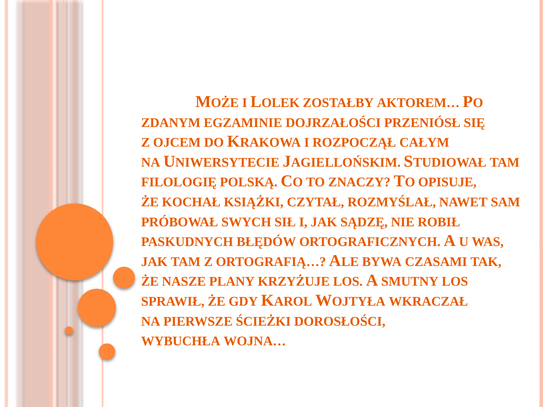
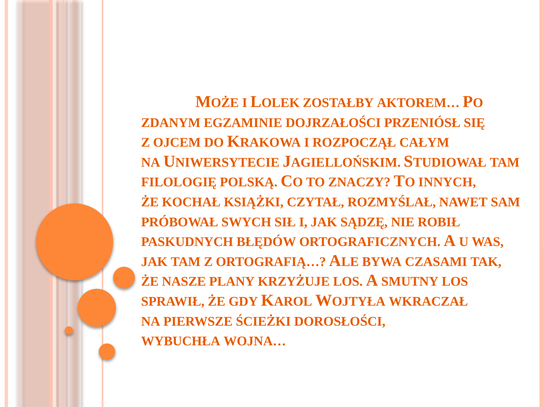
OPISUJE: OPISUJE -> INNYCH (447, 182)
